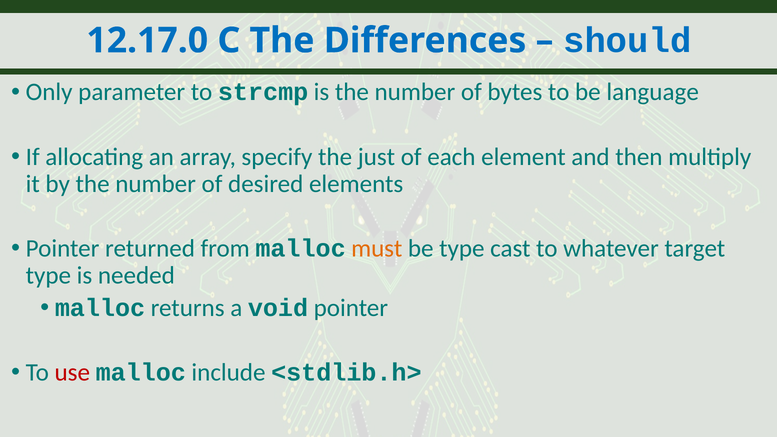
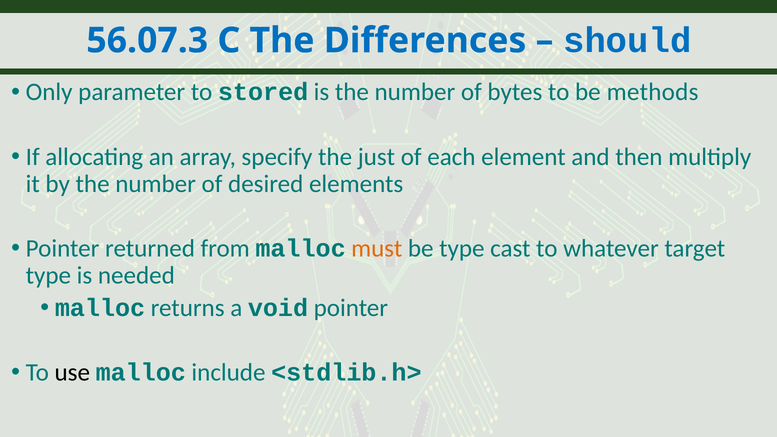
12.17.0: 12.17.0 -> 56.07.3 (147, 41)
strcmp: strcmp -> stored (263, 92)
language: language -> methods (653, 92)
use colour: red -> black (72, 373)
